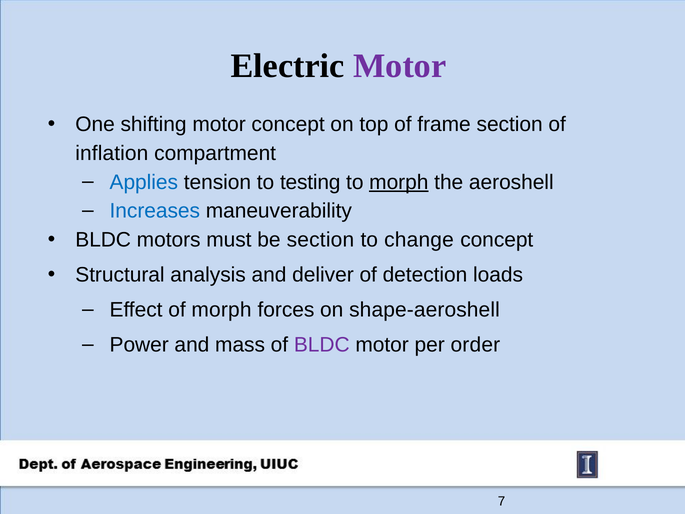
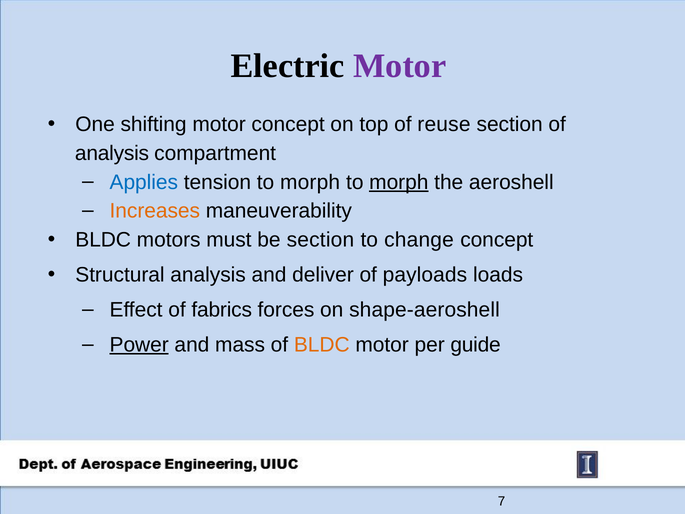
frame: frame -> reuse (444, 124)
inflation: inflation -> analysis (112, 153)
tension to testing: testing -> morph (310, 182)
Increases colour: blue -> orange (155, 211)
detection: detection -> payloads (425, 275)
of morph: morph -> fabrics (222, 310)
Power underline: none -> present (139, 345)
BLDC colour: purple -> orange (322, 345)
order: order -> guide (476, 345)
